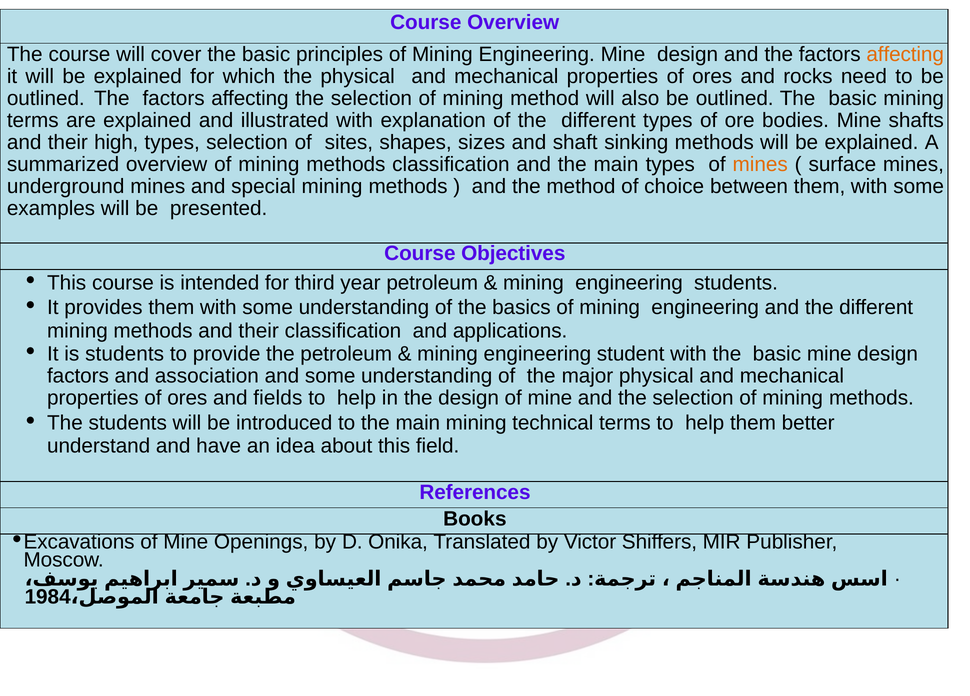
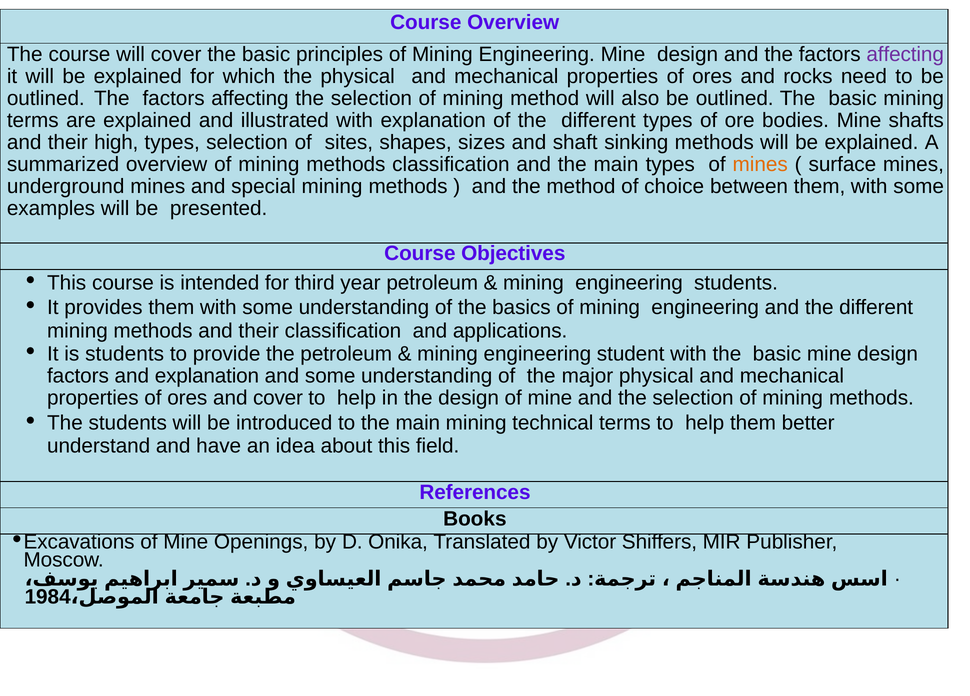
affecting colour: orange -> purple (905, 54)
and association: association -> explanation (207, 376)
and fields: fields -> cover (278, 398)
